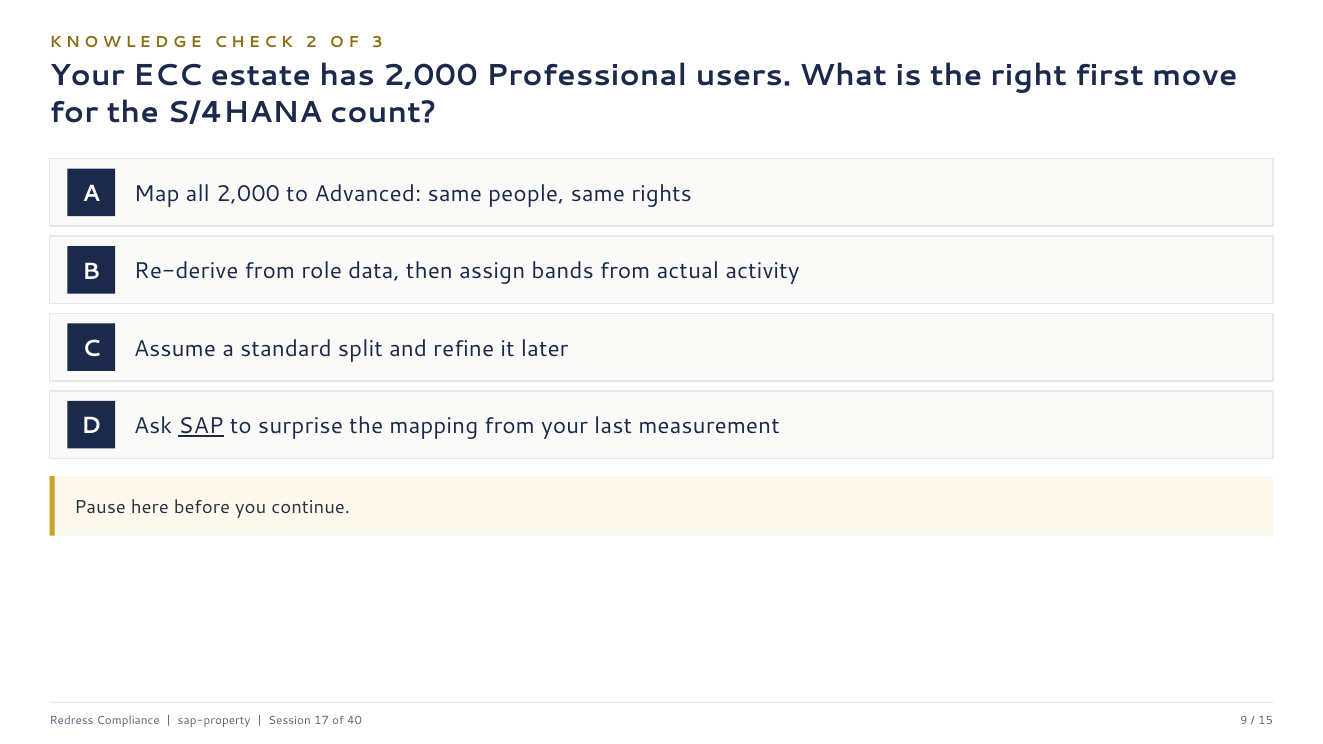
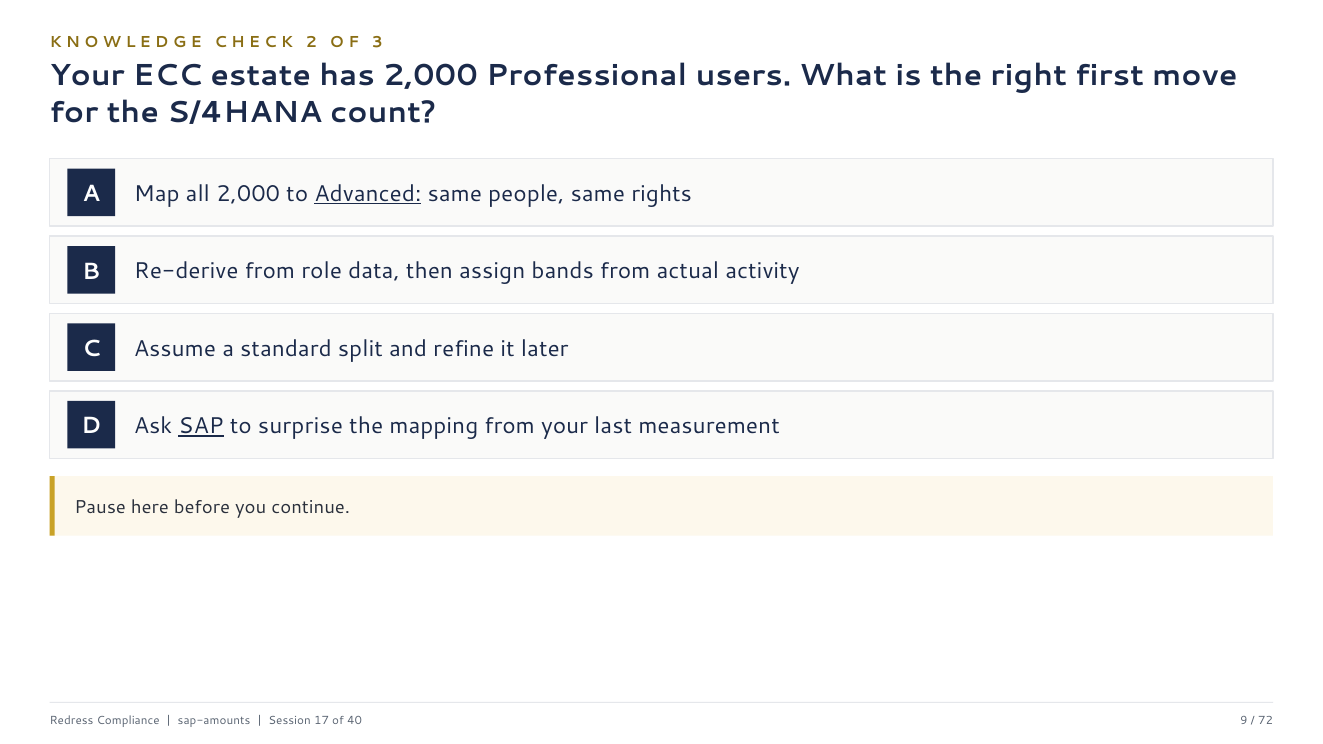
Advanced underline: none -> present (368, 194)
sap-property: sap-property -> sap-amounts (214, 721)
15: 15 -> 72 (1266, 721)
